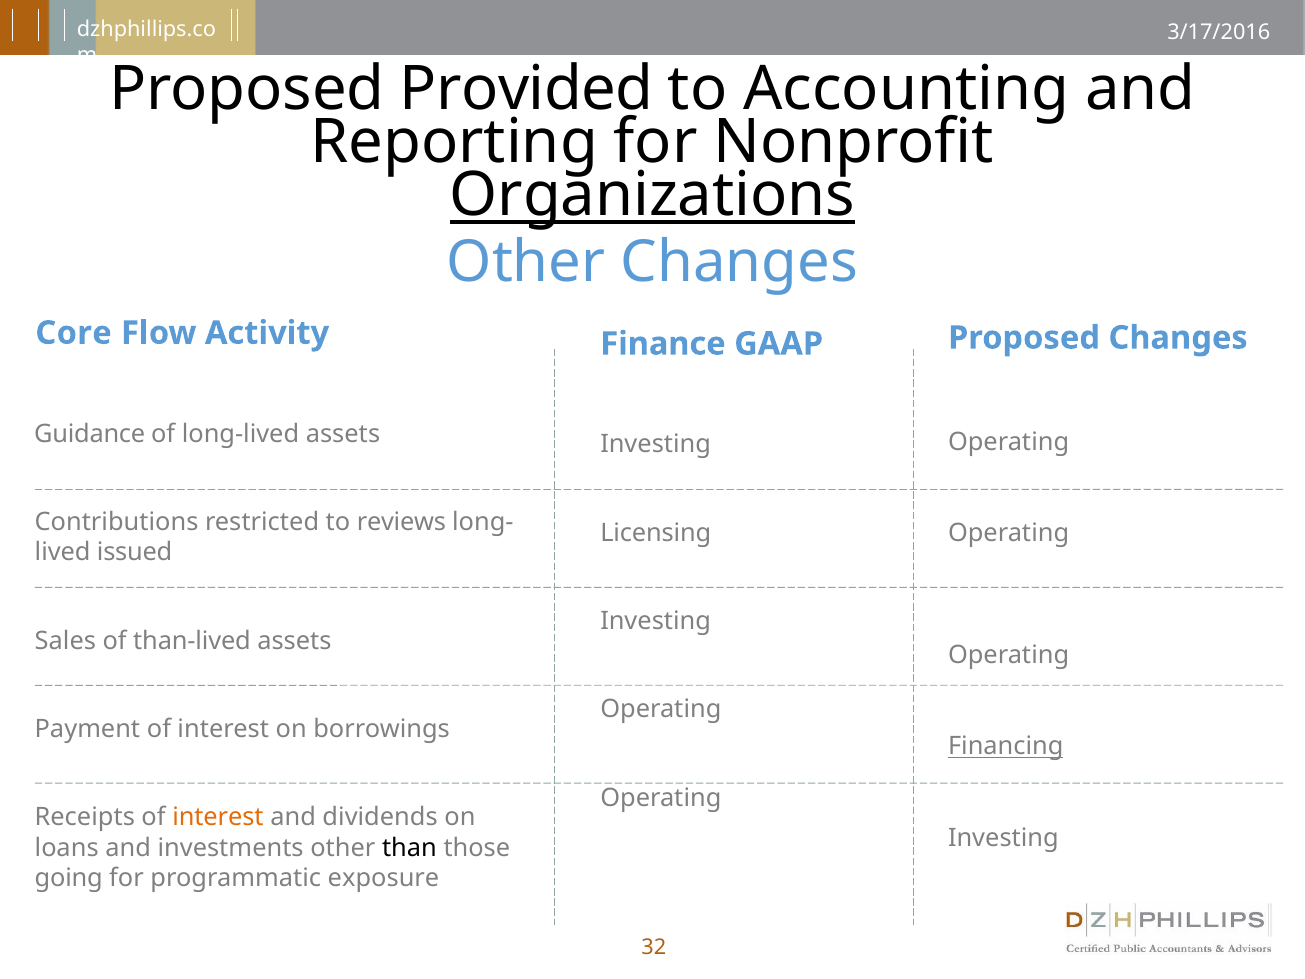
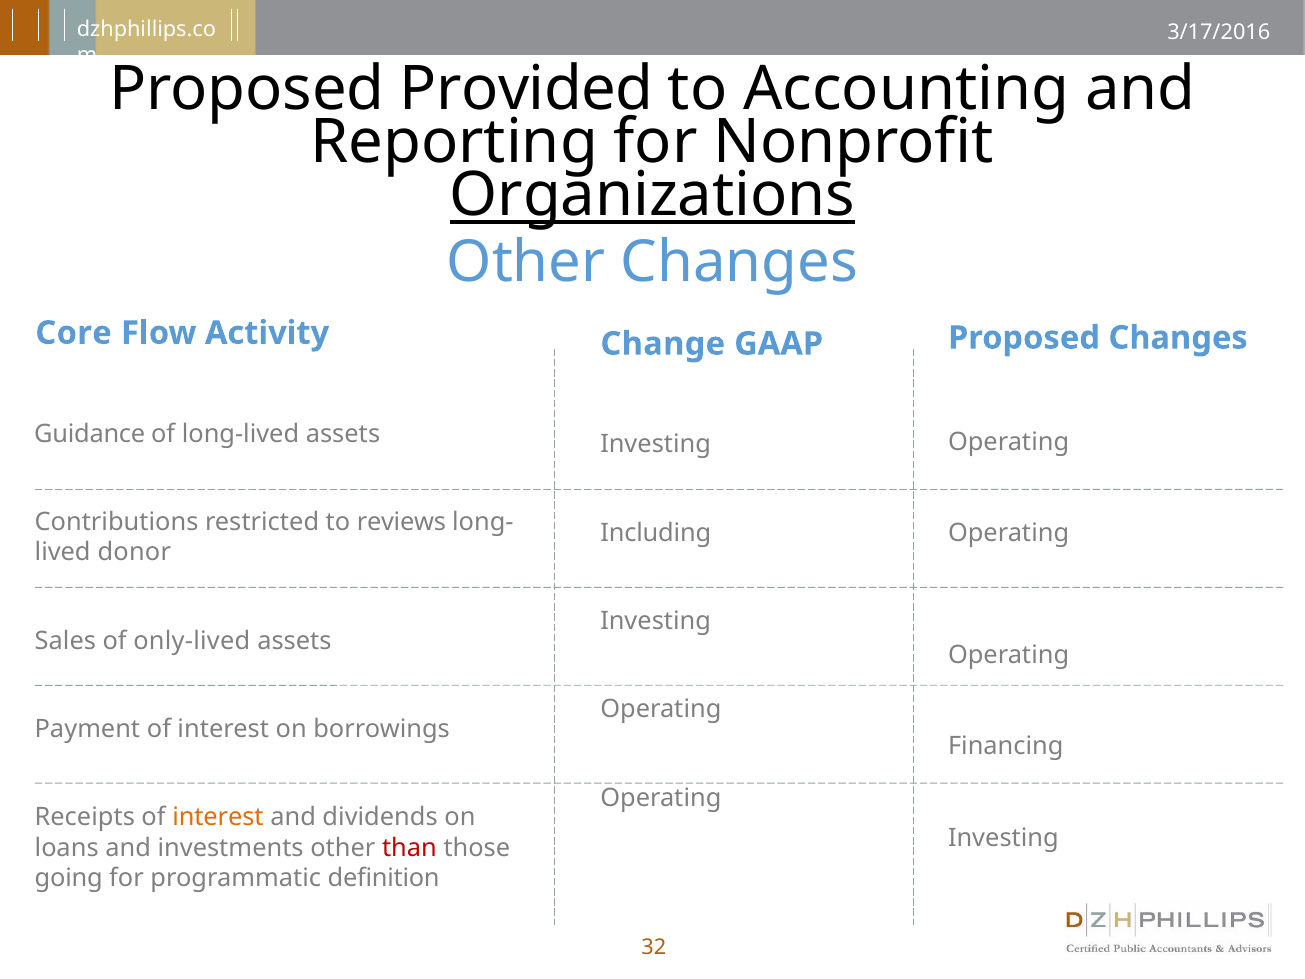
Finance: Finance -> Change (663, 344)
Licensing: Licensing -> Including (656, 533)
issued: issued -> donor (134, 552)
than-lived: than-lived -> only-lived (192, 641)
Financing underline: present -> none (1006, 746)
than colour: black -> red (409, 848)
exposure: exposure -> definition (384, 878)
